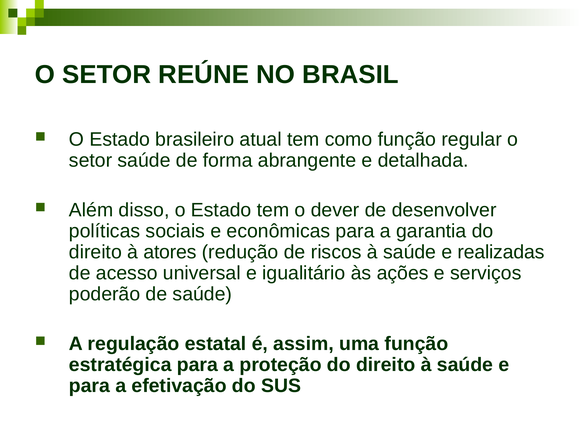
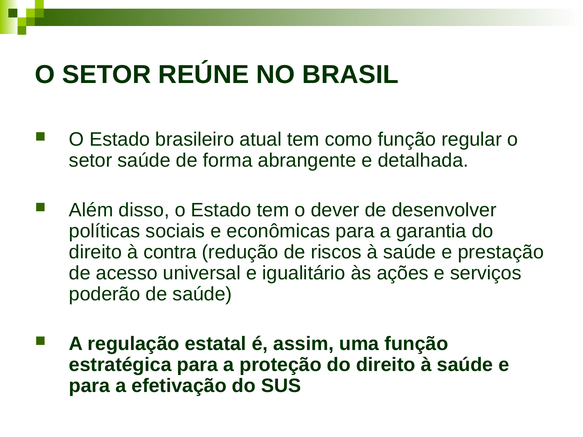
atores: atores -> contra (170, 252)
realizadas: realizadas -> prestação (501, 252)
